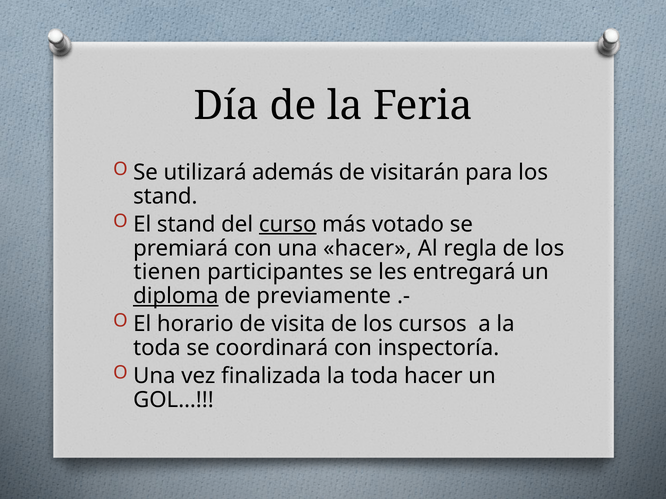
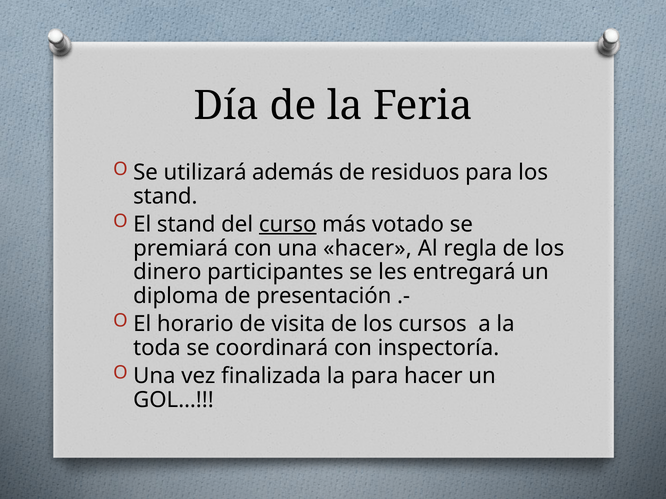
visitarán: visitarán -> residuos (415, 173)
tienen: tienen -> dinero (167, 272)
diploma underline: present -> none (176, 296)
previamente: previamente -> presentación (324, 296)
finalizada la toda: toda -> para (375, 376)
